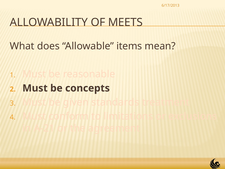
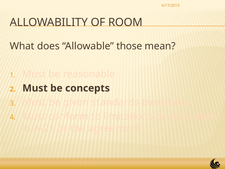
MEETS: MEETS -> ROOM (125, 22)
items: items -> those (129, 46)
